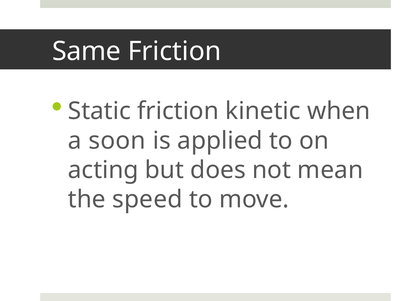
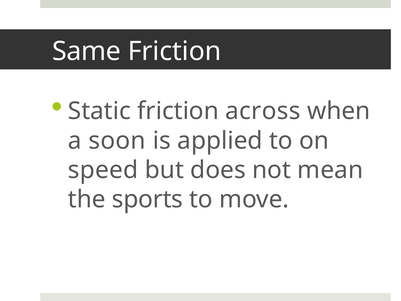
kinetic: kinetic -> across (263, 111)
acting: acting -> speed (103, 170)
speed: speed -> sports (148, 199)
